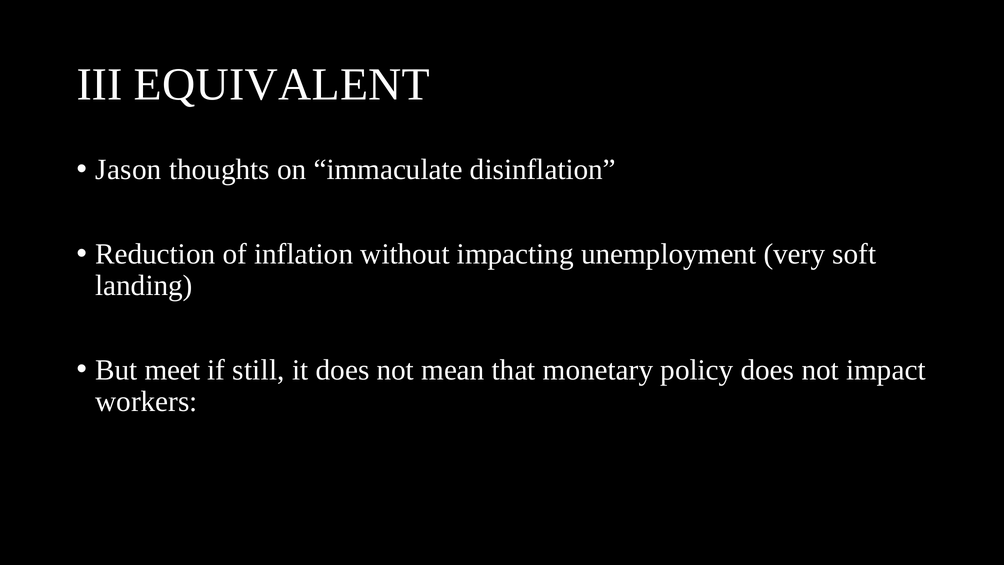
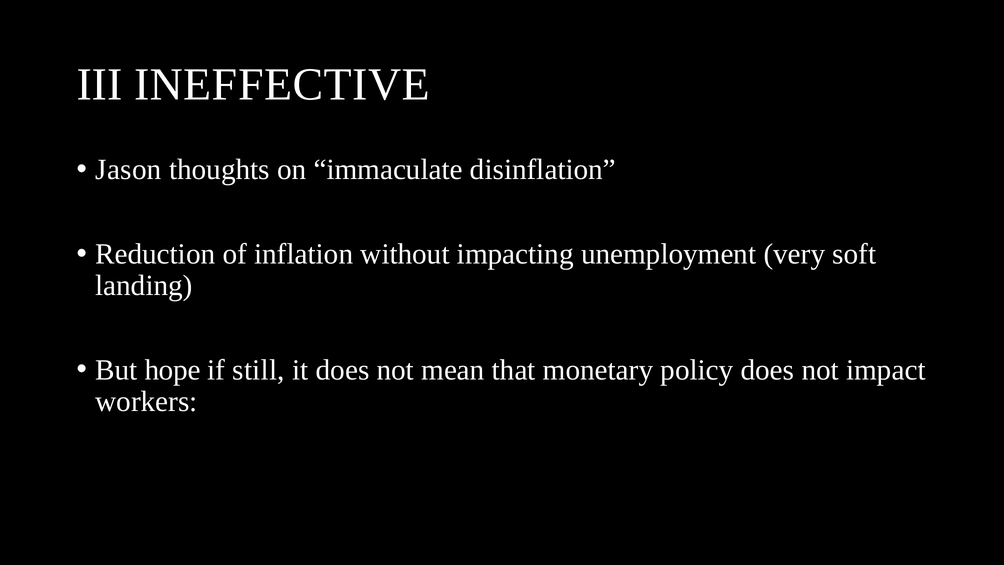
EQUIVALENT: EQUIVALENT -> INEFFECTIVE (282, 84)
meet: meet -> hope (173, 370)
